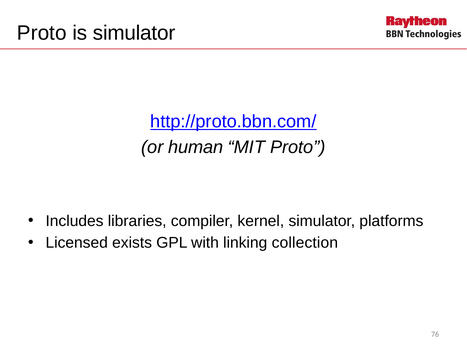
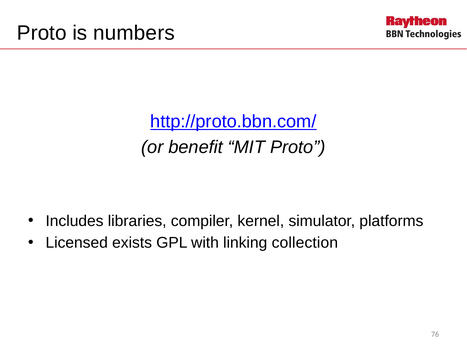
is simulator: simulator -> numbers (134, 33)
human: human -> benefit (196, 147)
